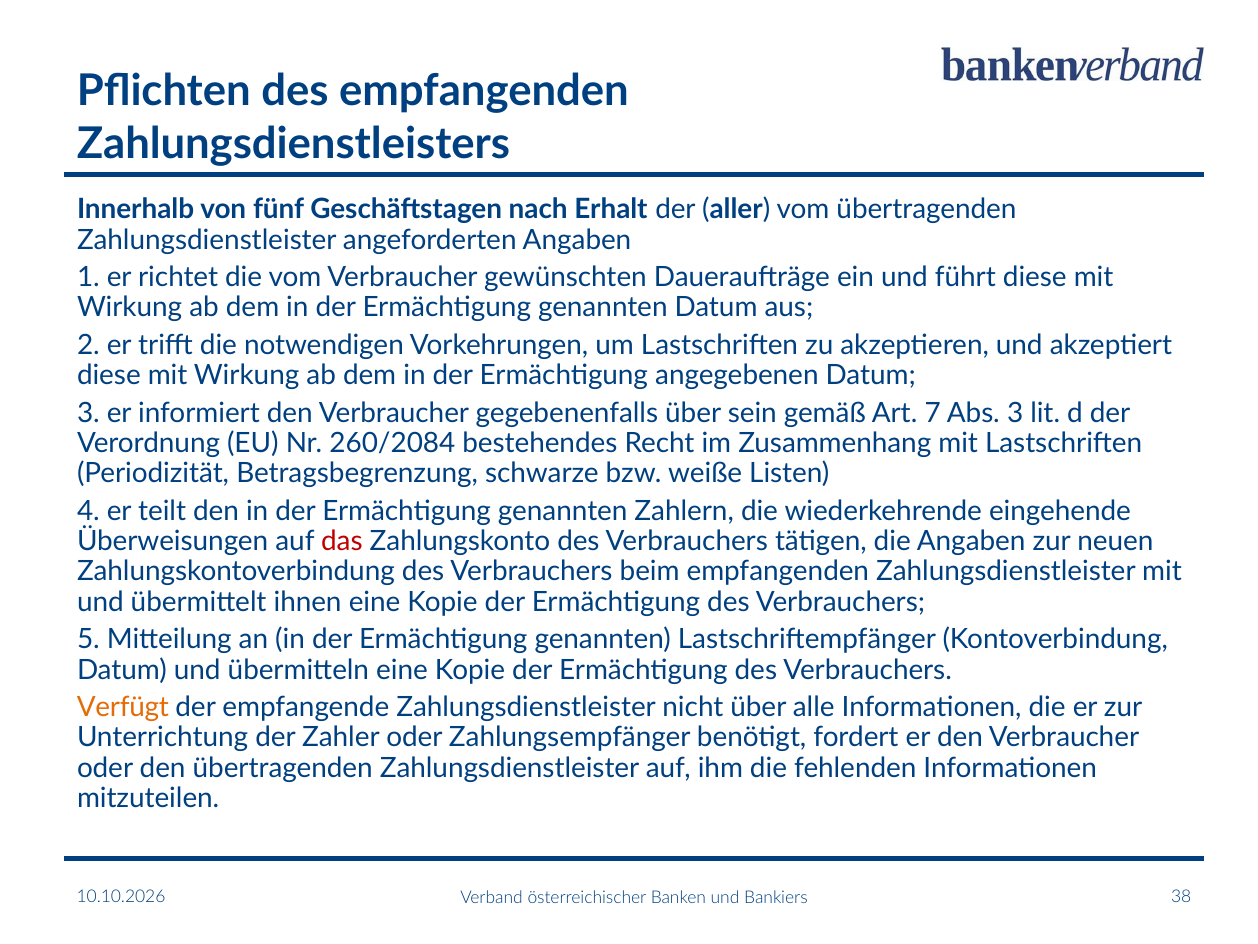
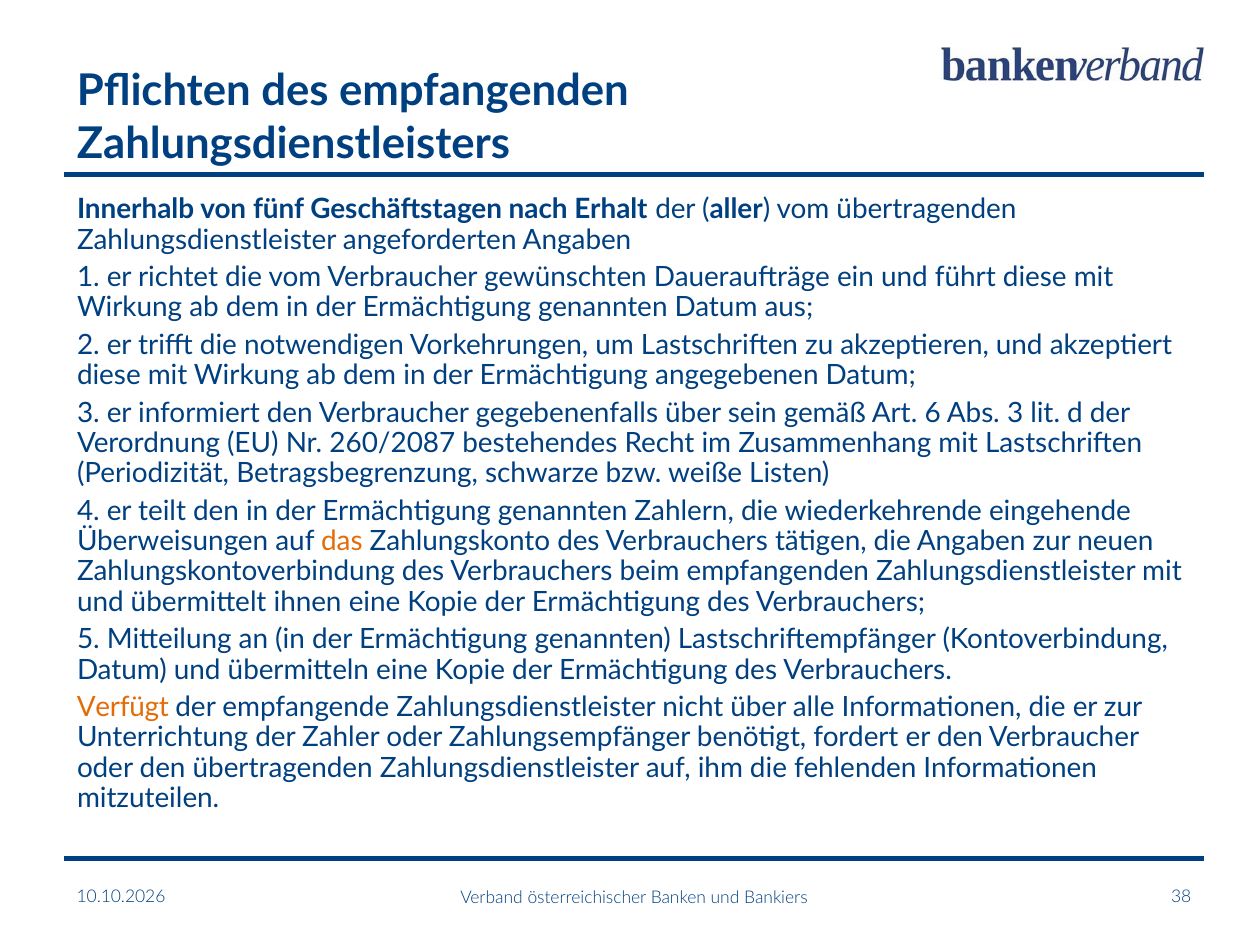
7: 7 -> 6 (933, 413)
260/2084: 260/2084 -> 260/2087 (392, 443)
das colour: red -> orange (342, 541)
